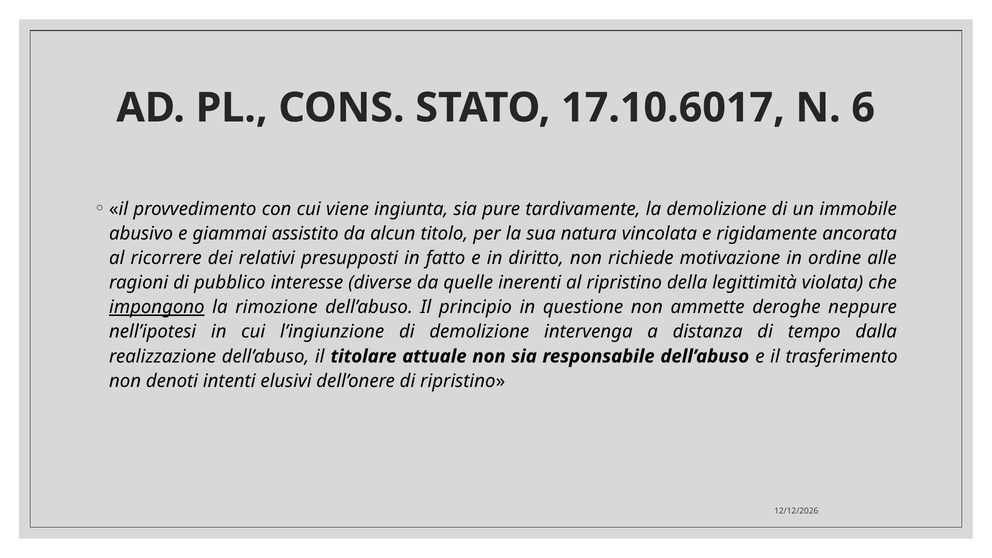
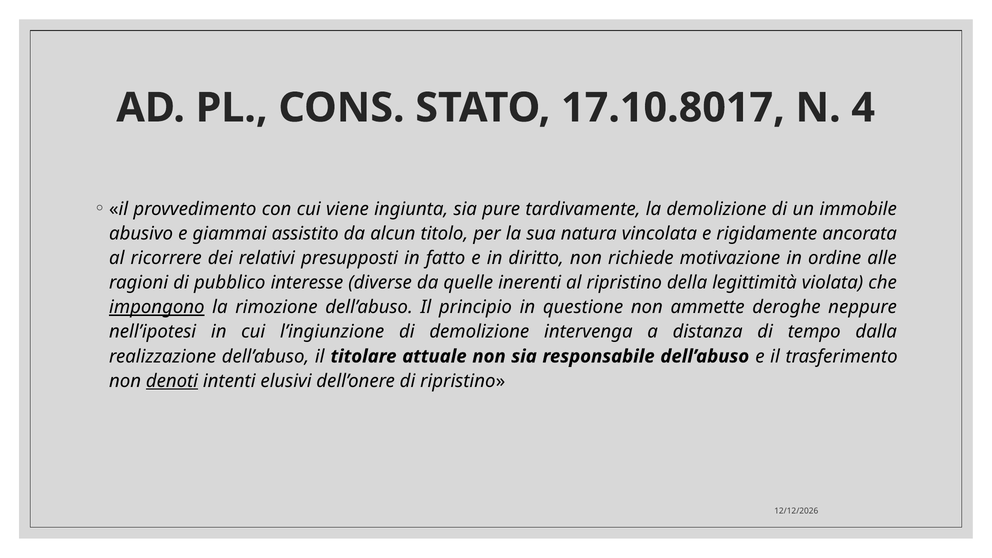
17.10.6017: 17.10.6017 -> 17.10.8017 (673, 108)
6: 6 -> 4 (863, 108)
denoti underline: none -> present (172, 381)
